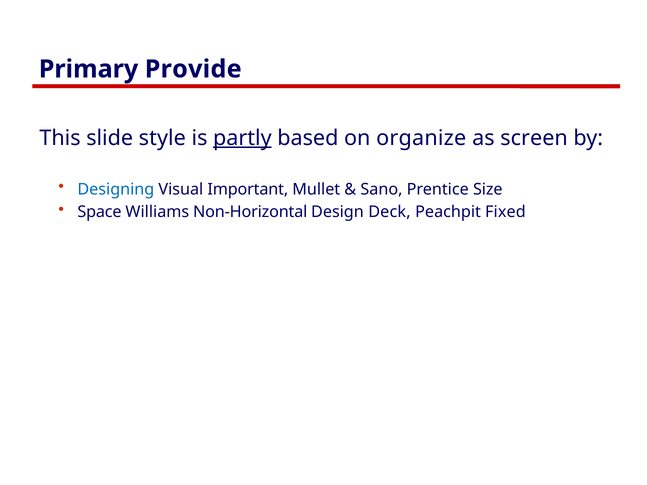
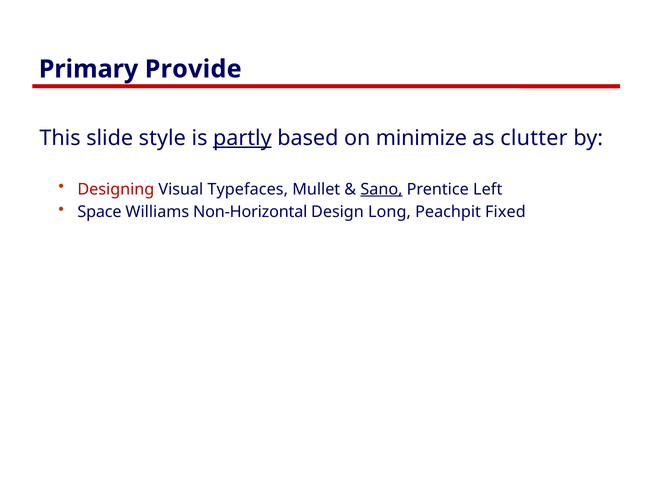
organize: organize -> minimize (421, 138)
screen: screen -> clutter (534, 138)
Designing colour: blue -> red (116, 189)
Important: Important -> Typefaces (248, 189)
Sano underline: none -> present (381, 189)
Size: Size -> Left (488, 189)
Deck: Deck -> Long (389, 212)
